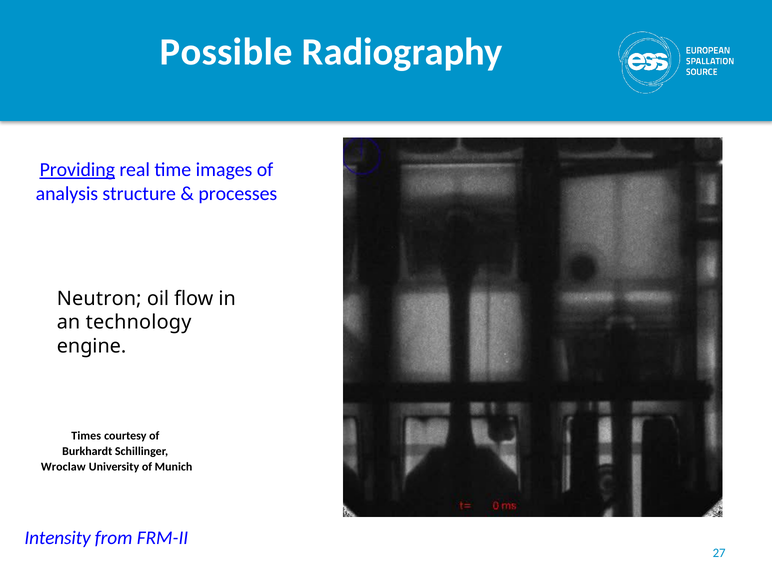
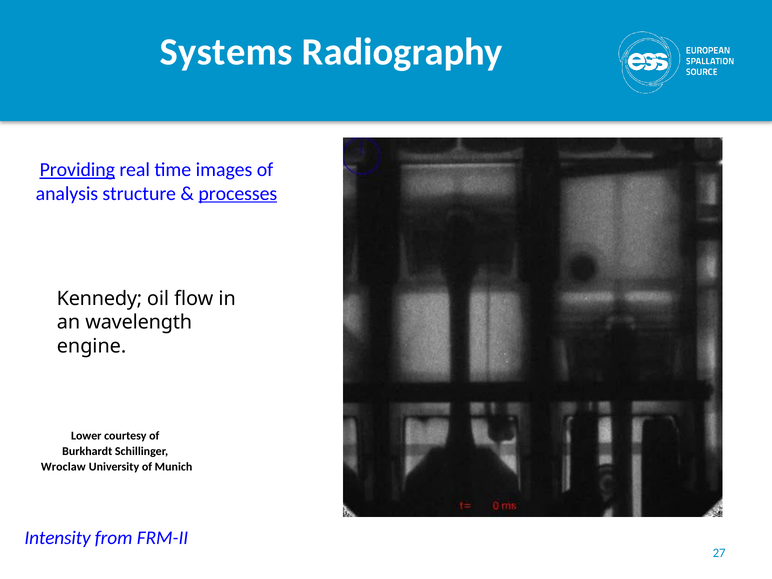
Possible: Possible -> Systems (226, 52)
processes underline: none -> present (238, 193)
Neutron: Neutron -> Kennedy (99, 299)
technology: technology -> wavelength (139, 322)
Times: Times -> Lower (86, 436)
